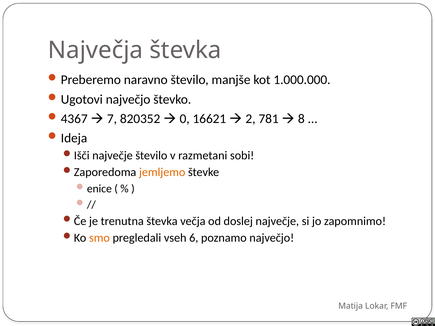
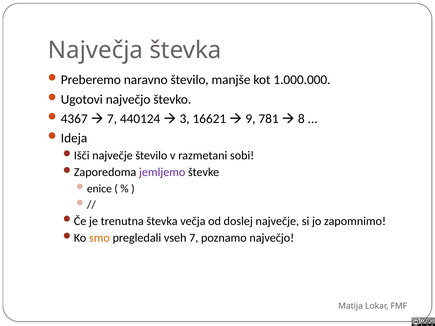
820352: 820352 -> 440124 (140, 119)
0: 0 -> 3 (185, 119)
2: 2 -> 9 (251, 119)
jemljemo colour: orange -> purple (162, 172)
vseh 6: 6 -> 7 (194, 238)
